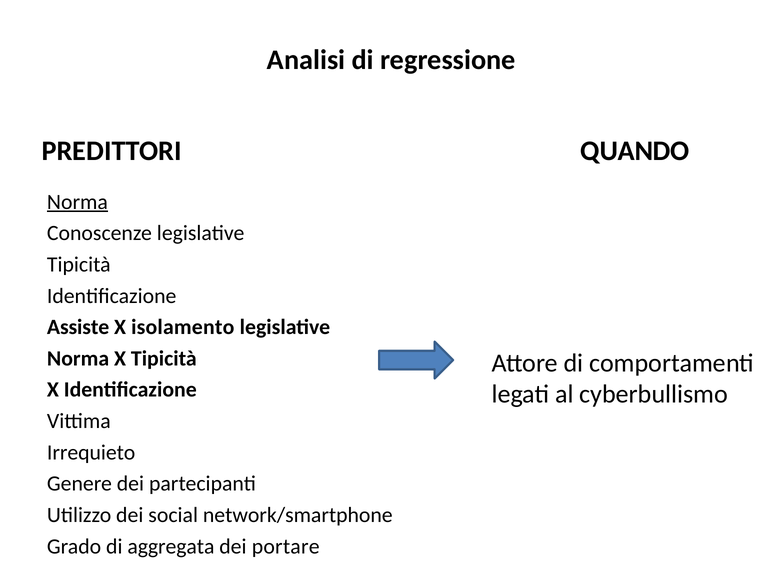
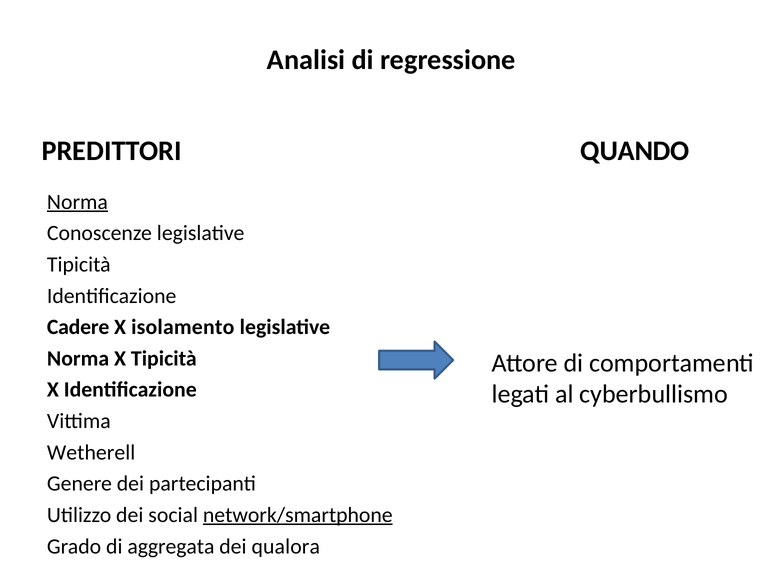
Assiste: Assiste -> Cadere (78, 327)
Irrequieto: Irrequieto -> Wetherell (91, 453)
network/smartphone underline: none -> present (298, 515)
portare: portare -> qualora (286, 547)
